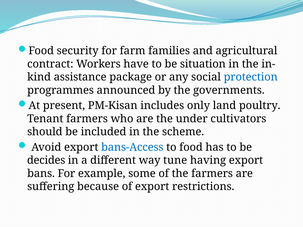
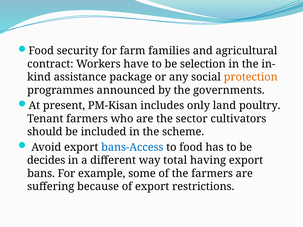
situation: situation -> selection (203, 64)
protection colour: blue -> orange (251, 77)
under: under -> sector (192, 119)
tune: tune -> total (175, 161)
